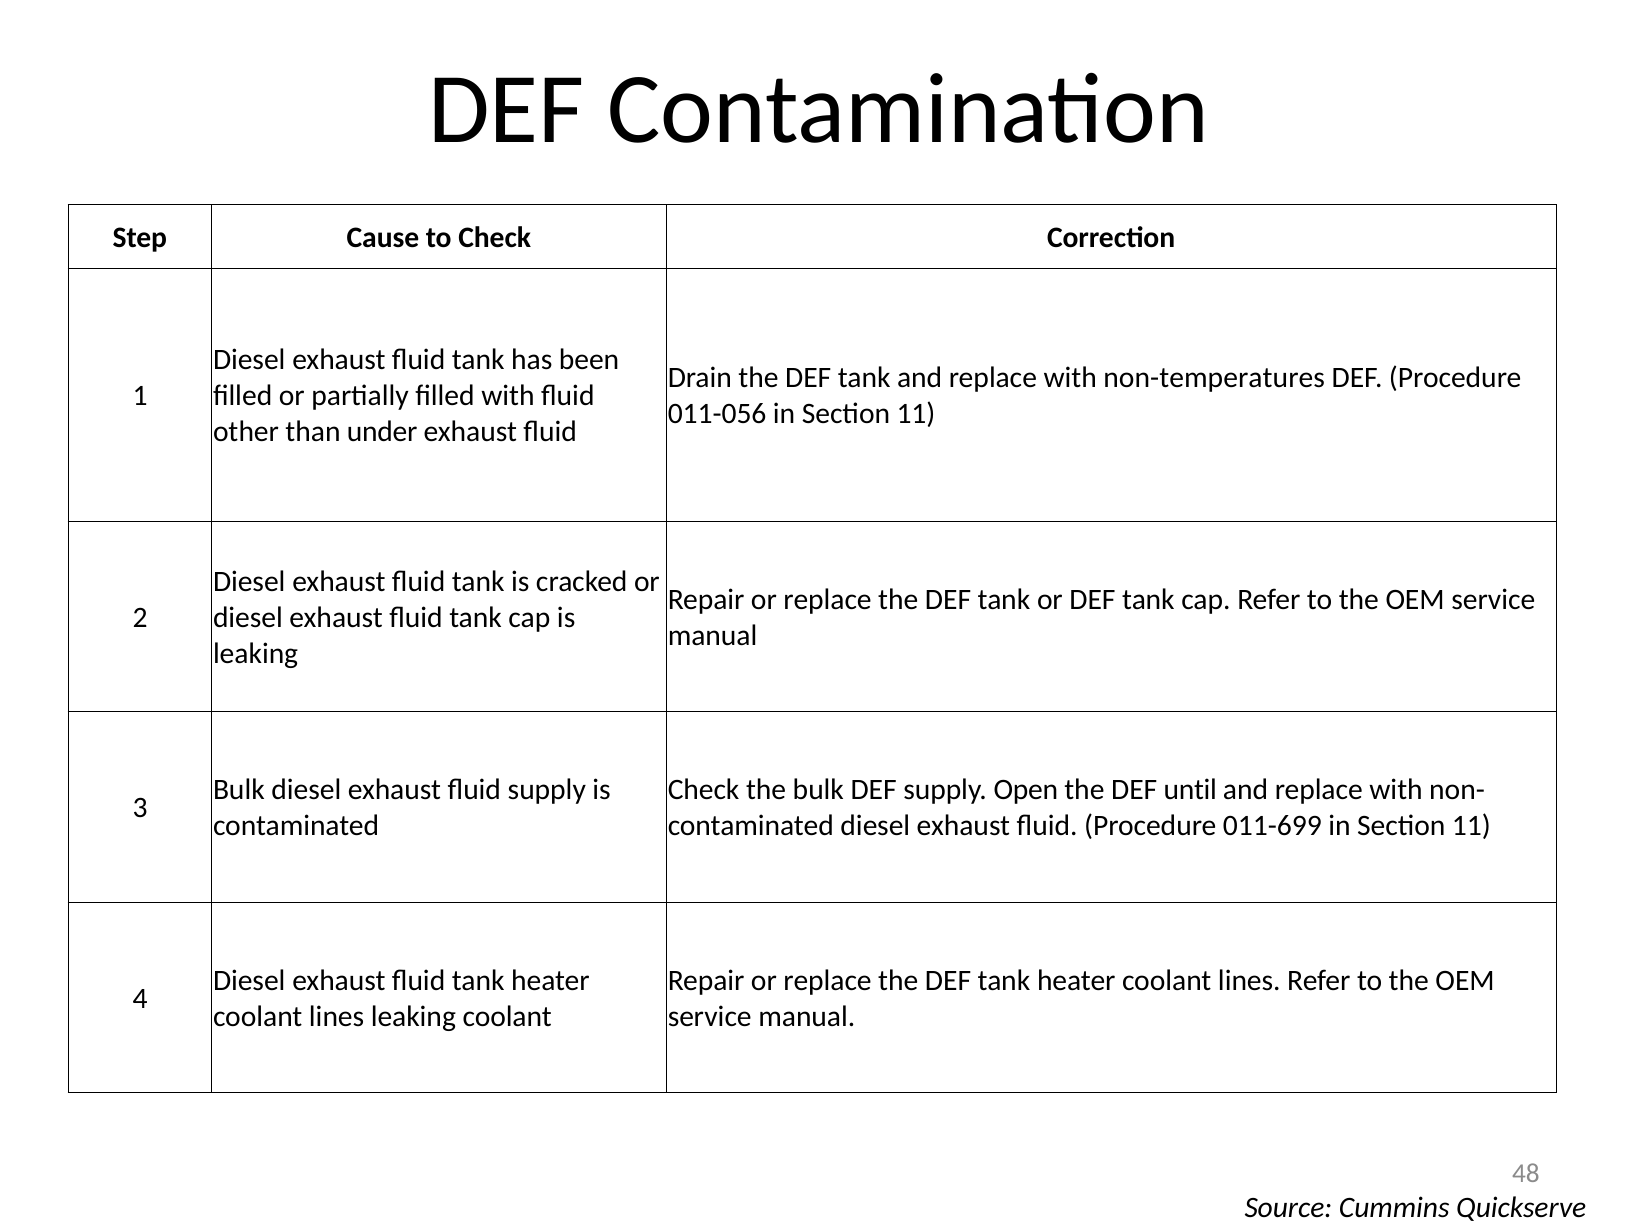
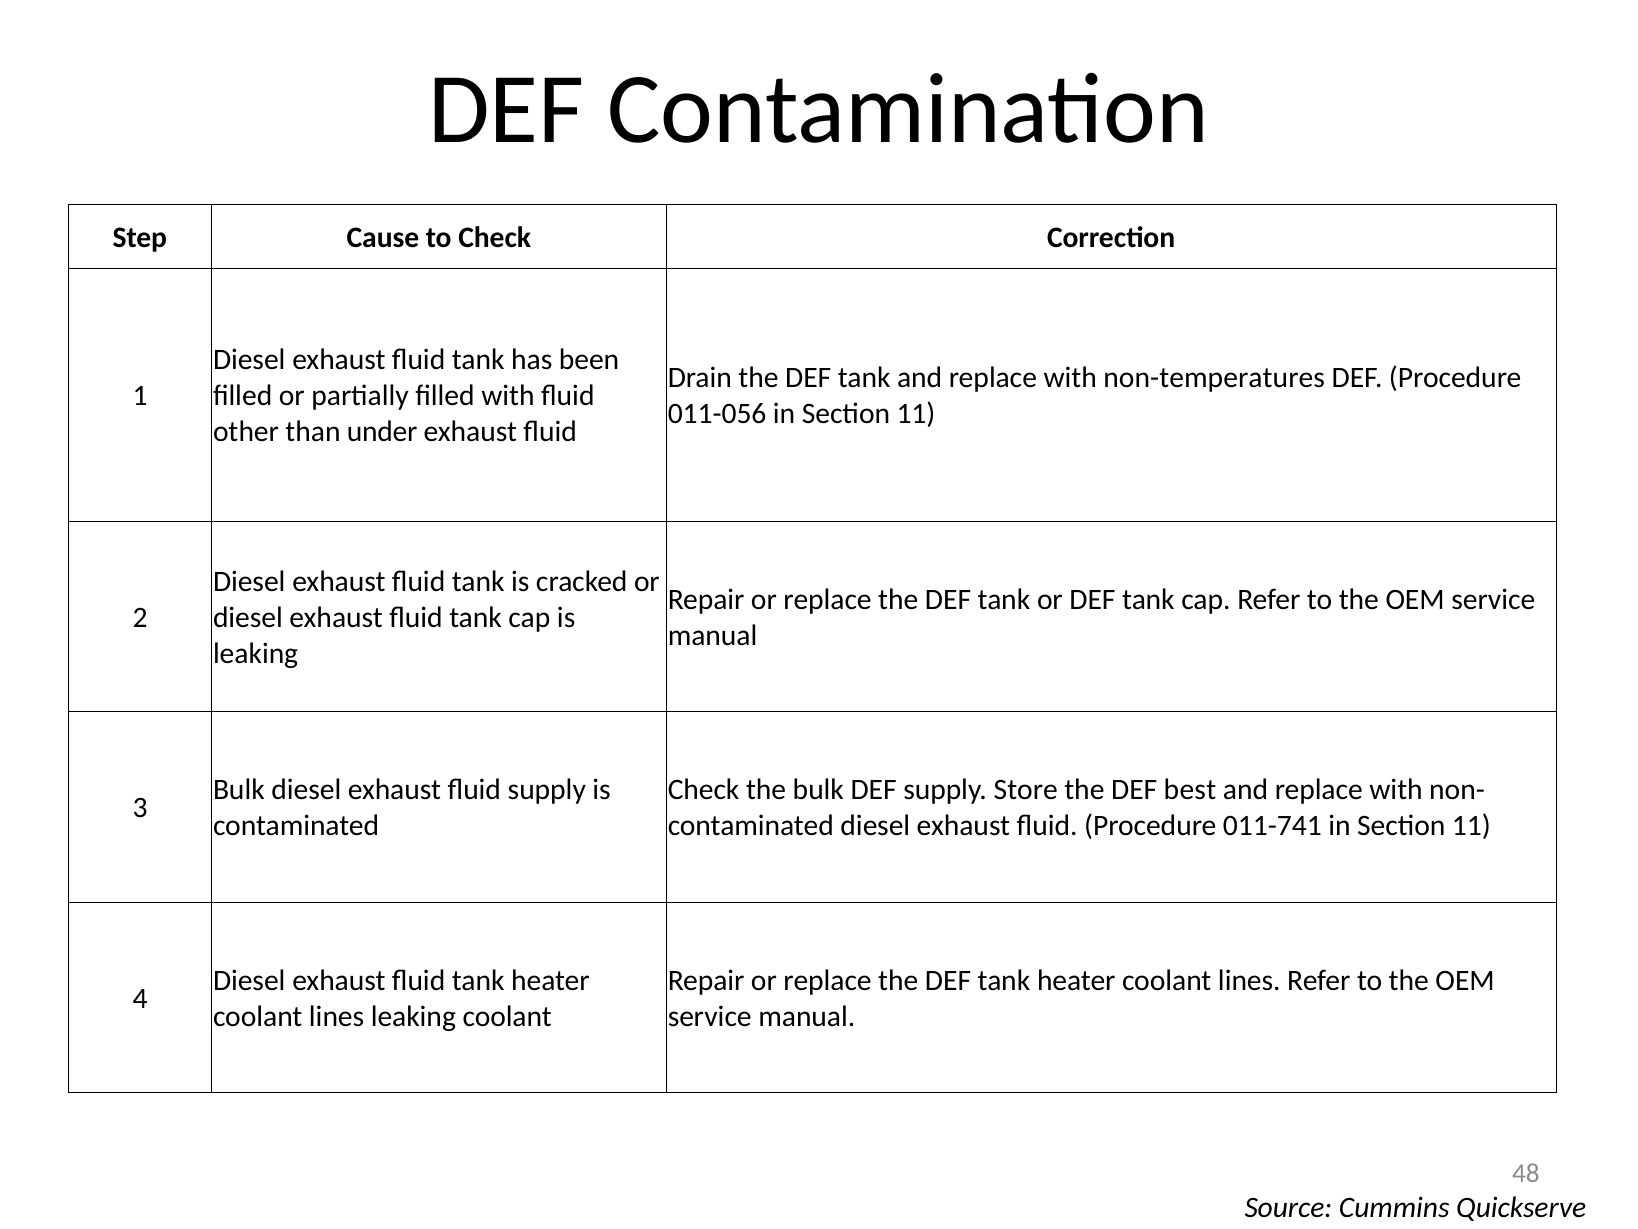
Open: Open -> Store (1026, 790)
until: until -> best (1190, 790)
011-699: 011-699 -> 011-741 (1272, 826)
